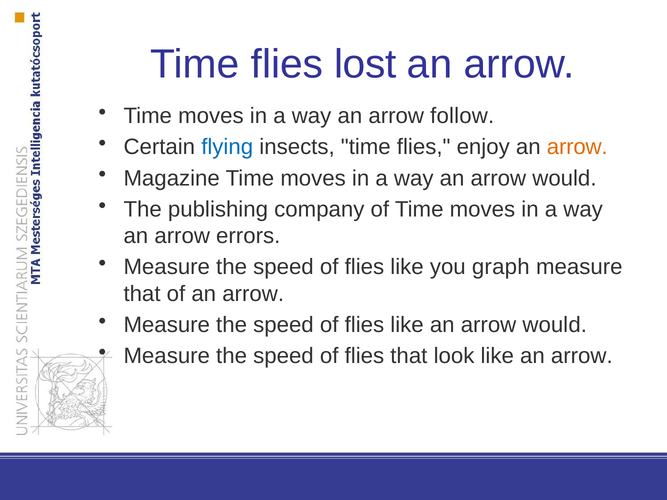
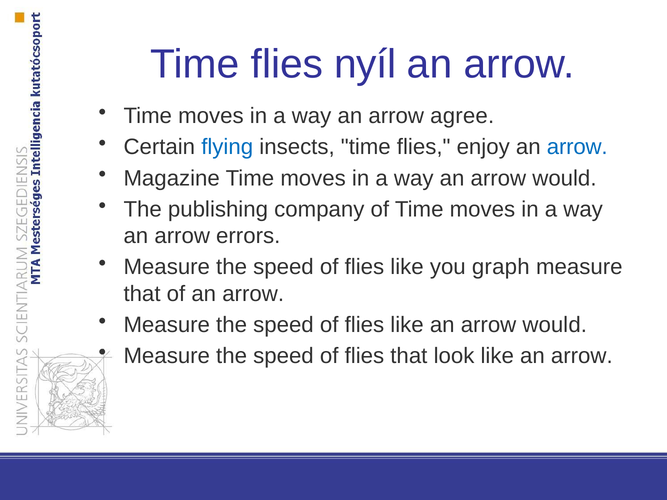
lost: lost -> nyíl (365, 65)
follow: follow -> agree (462, 116)
arrow colour: orange -> blue (577, 147)
